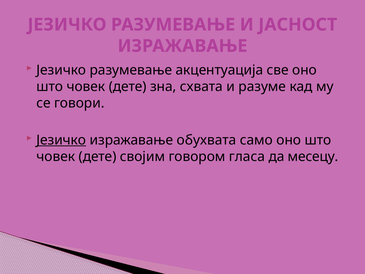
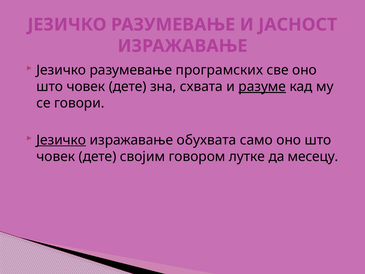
акцентуација: акцентуација -> програмских (219, 70)
разуме underline: none -> present (262, 87)
гласа: гласа -> лутке (247, 156)
